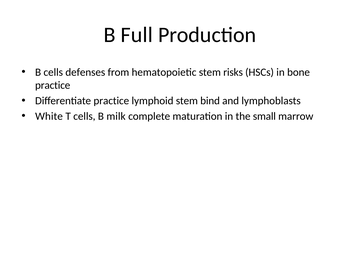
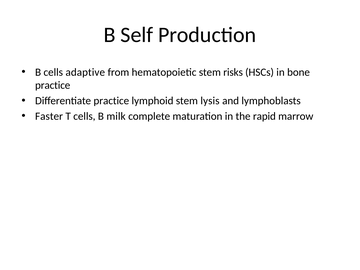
Full: Full -> Self (137, 35)
defenses: defenses -> adaptive (85, 72)
bind: bind -> lysis (210, 101)
White: White -> Faster (49, 116)
small: small -> rapid (264, 116)
